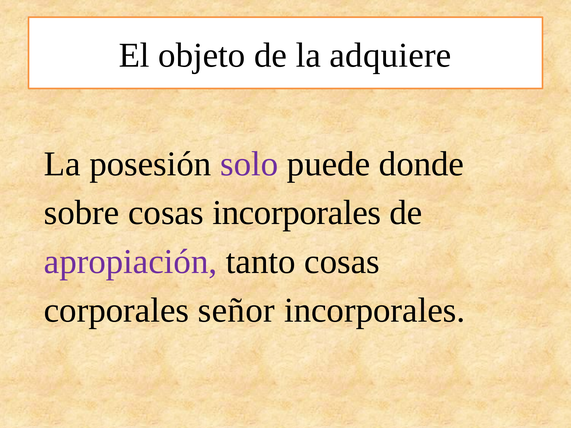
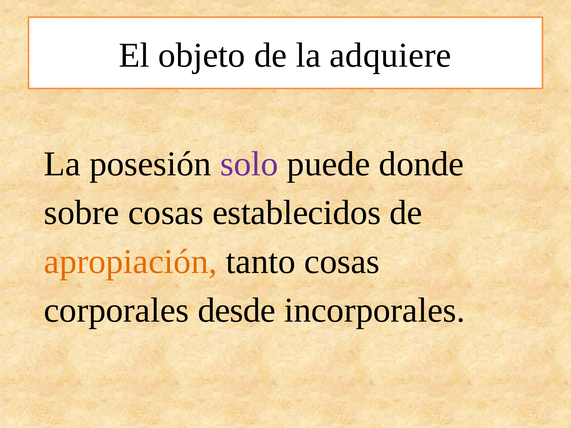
cosas incorporales: incorporales -> establecidos (297, 213)
apropiación colour: purple -> orange (131, 262)
señor: señor -> desde (237, 311)
